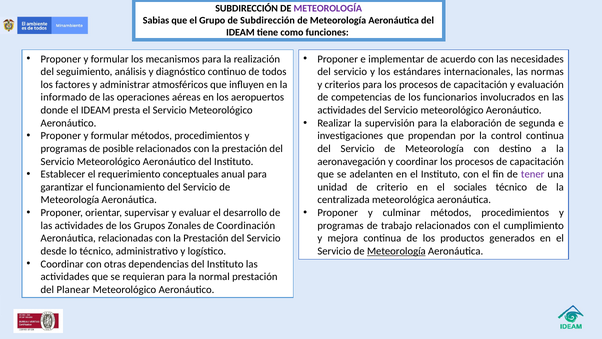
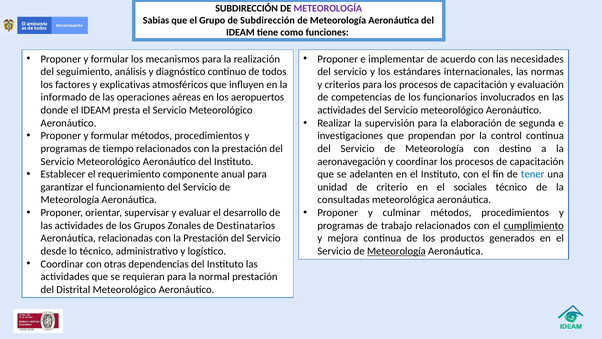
administrar: administrar -> explicativas (125, 85)
posible: posible -> tiempo (118, 149)
conceptuales: conceptuales -> componente (191, 174)
tener colour: purple -> blue (533, 174)
centralizada: centralizada -> consultadas (343, 200)
Coordinación: Coordinación -> Destinatarios (246, 225)
cumplimiento underline: none -> present (534, 225)
Planear: Planear -> Distrital (73, 289)
